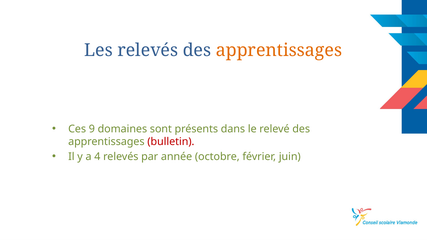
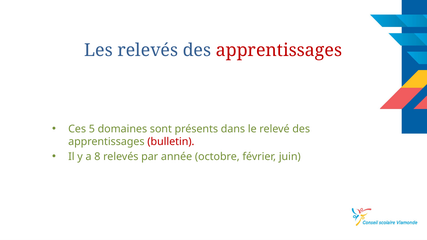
apprentissages colour: orange -> red (279, 50)
9: 9 -> 5 (92, 129)
4: 4 -> 8 (97, 157)
